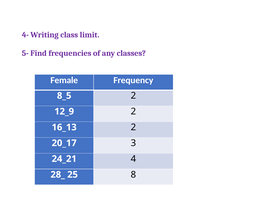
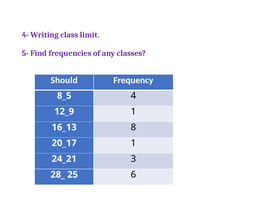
Female: Female -> Should (64, 80)
2: 2 -> 4 (133, 96)
2: 2 -> 1 (133, 112)
2: 2 -> 8 (133, 128)
3: 3 -> 1 (133, 143)
4: 4 -> 3 (133, 159)
8: 8 -> 6 (133, 175)
